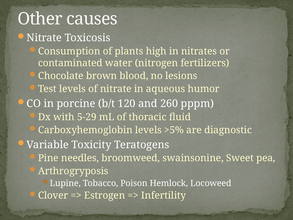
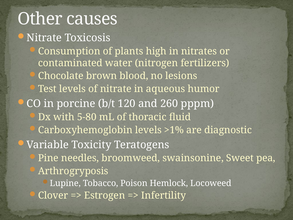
5-29: 5-29 -> 5-80 (87, 117)
>5%: >5% -> >1% (174, 130)
